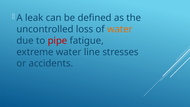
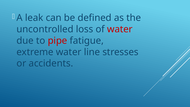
water colour: orange -> red (120, 29)
